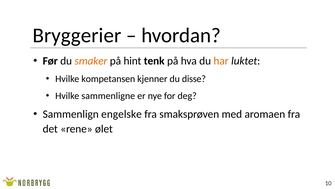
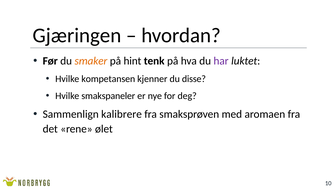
Bryggerier: Bryggerier -> Gjæringen (77, 35)
har colour: orange -> purple (221, 61)
sammenligne: sammenligne -> smakspaneler (108, 96)
engelske: engelske -> kalibrere (122, 114)
